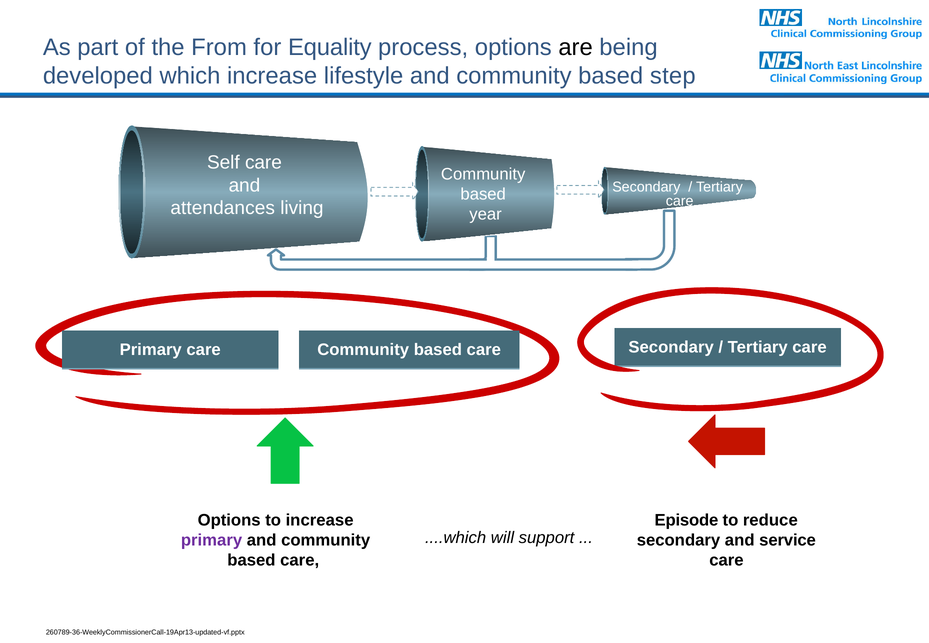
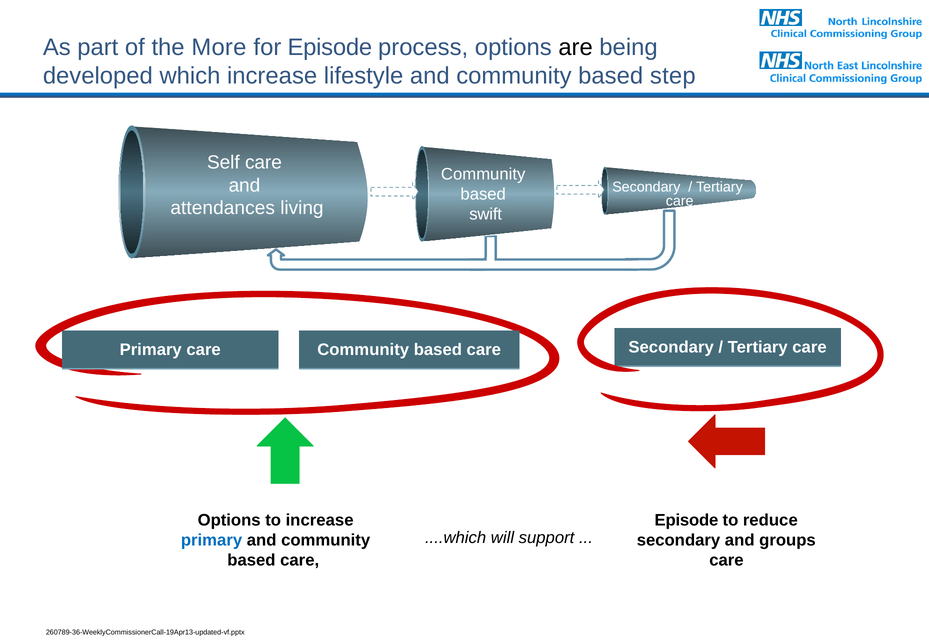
From: From -> More (219, 48)
for Equality: Equality -> Episode (330, 48)
year: year -> swift (486, 214)
primary colour: purple -> blue (212, 541)
service: service -> groups (787, 541)
